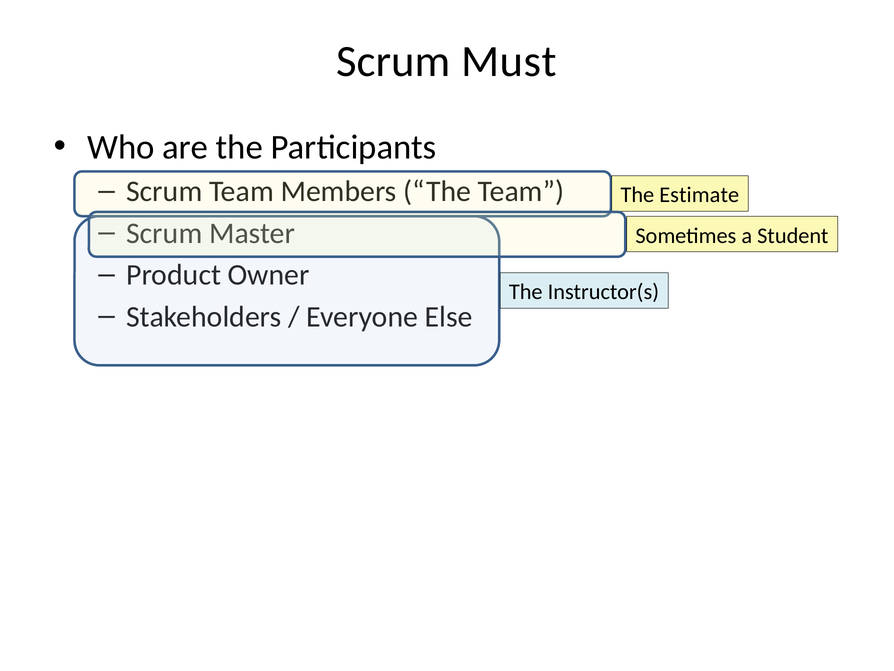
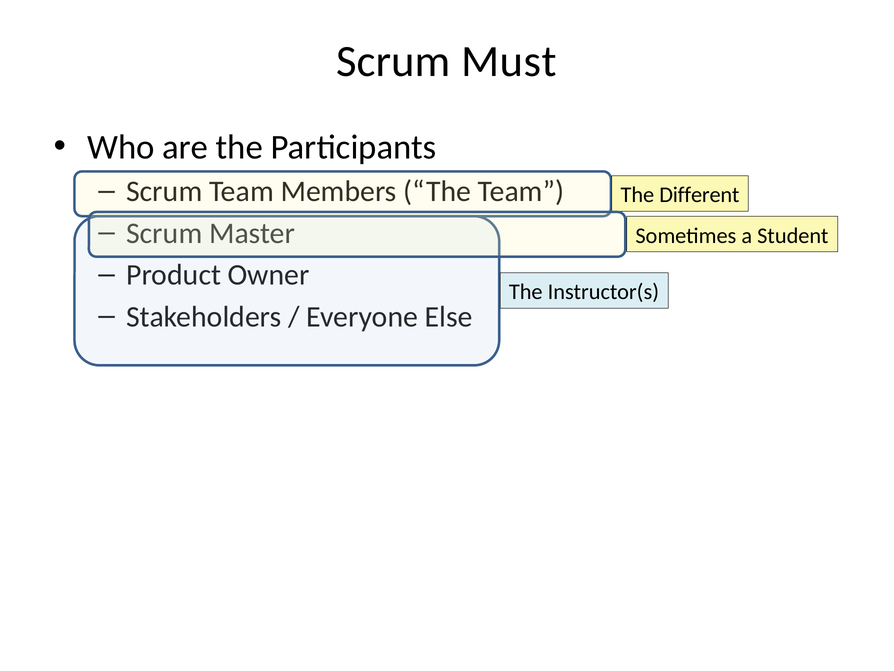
Estimate: Estimate -> Different (699, 195)
